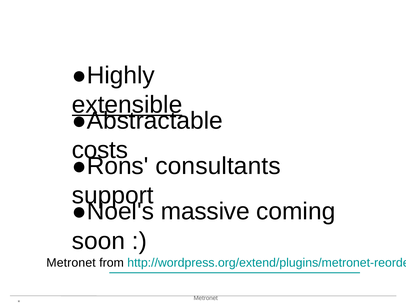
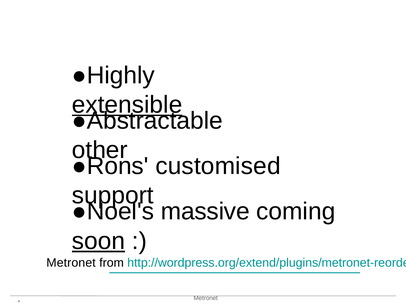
costs: costs -> other (100, 150)
consultants: consultants -> customised (218, 166)
soon underline: none -> present (98, 241)
